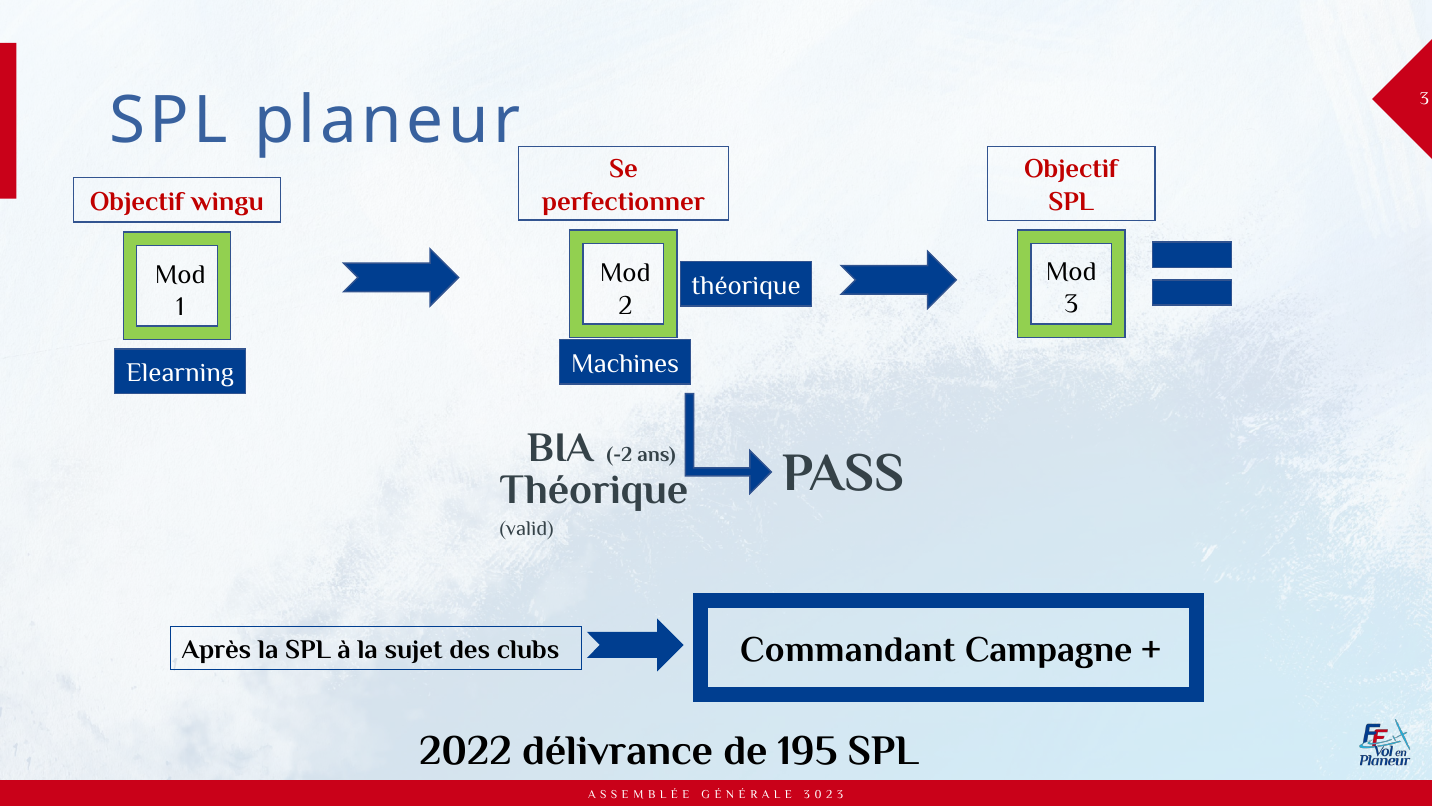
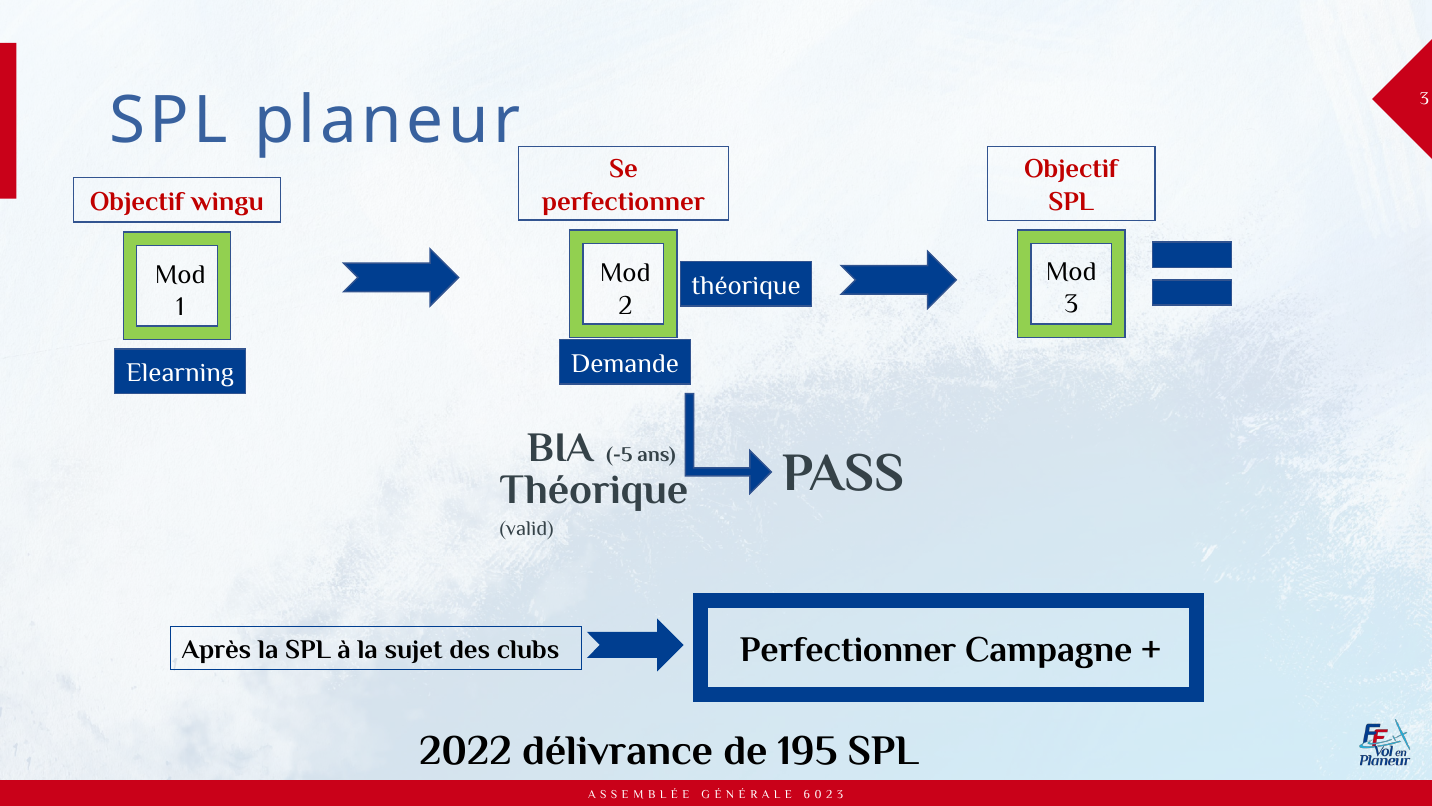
Machines: Machines -> Demande (625, 363)
-2: -2 -> -5 (619, 454)
Commandant: Commandant -> Perfectionner (848, 649)
3: 3 -> 6 (807, 794)
